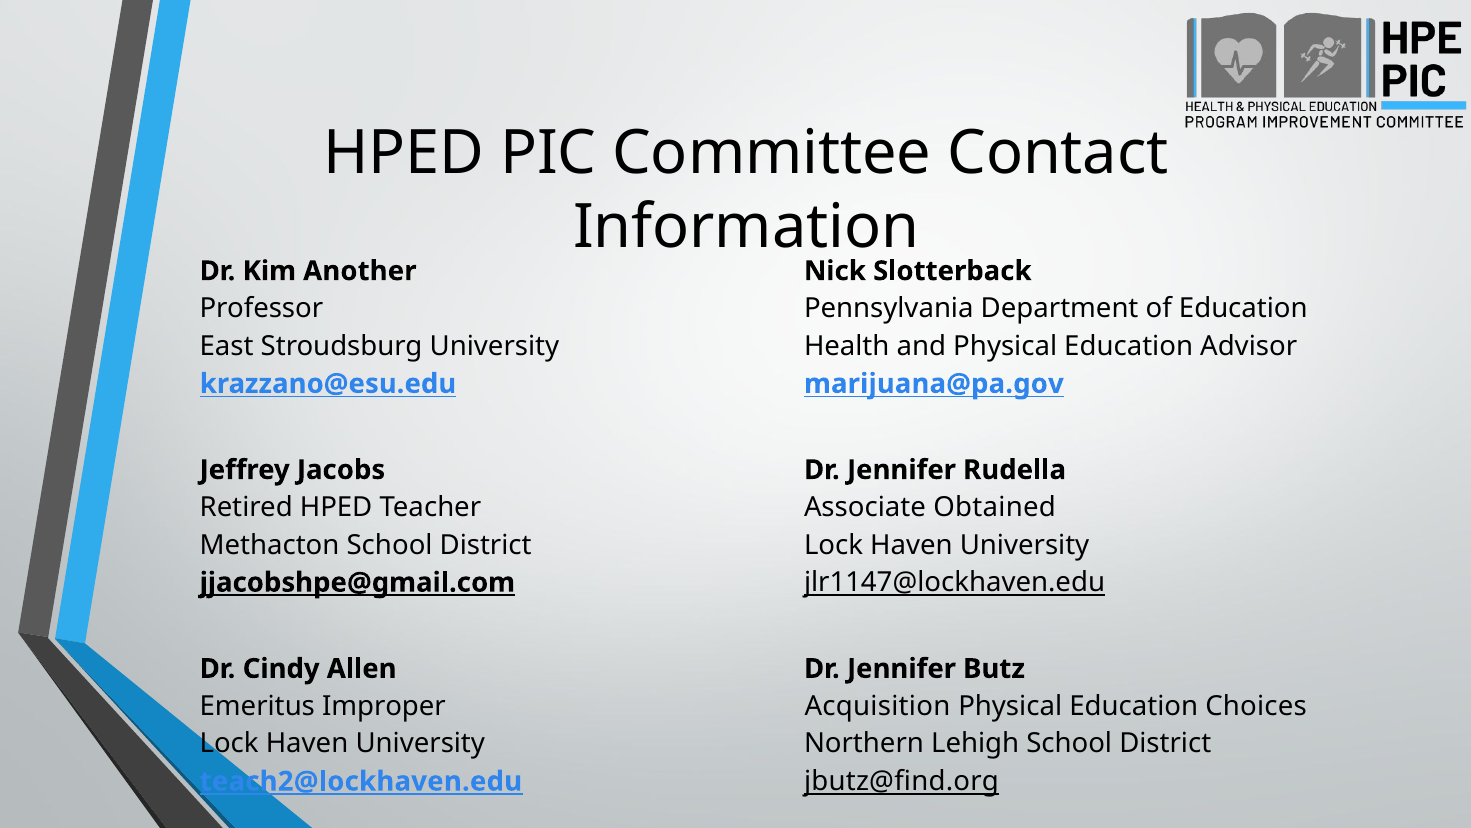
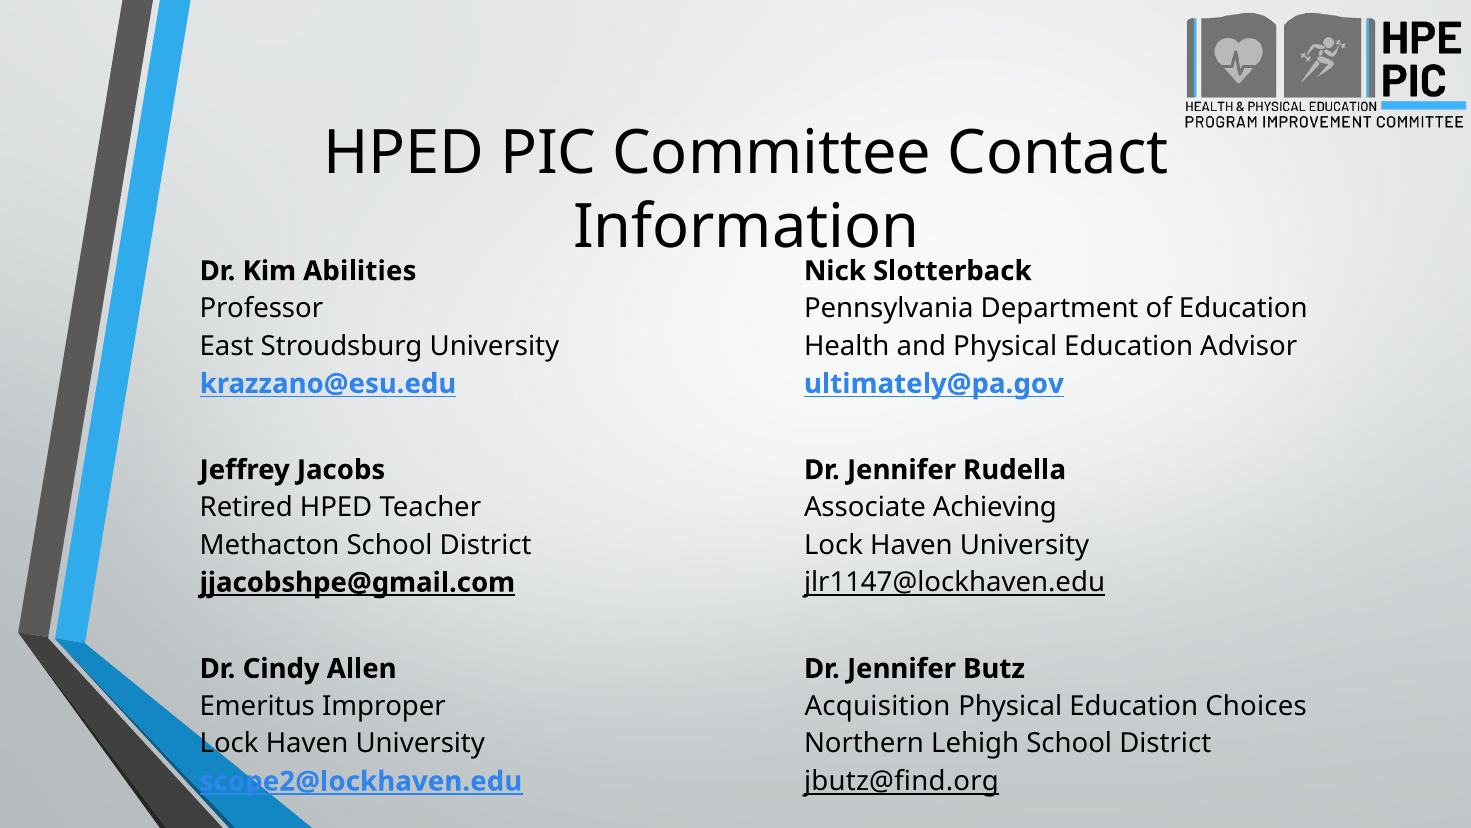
Another: Another -> Abilities (360, 271)
marijuana@pa.gov: marijuana@pa.gov -> ultimately@pa.gov (934, 383)
Obtained: Obtained -> Achieving (995, 507)
teach2@lockhaven.edu: teach2@lockhaven.edu -> scope2@lockhaven.edu (361, 781)
